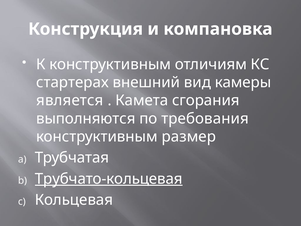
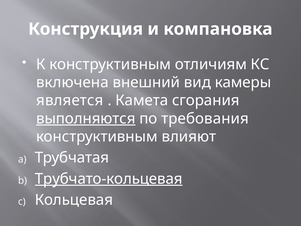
стартерах: стартерах -> включена (72, 82)
выполняются underline: none -> present (86, 118)
размер: размер -> влияют (189, 136)
